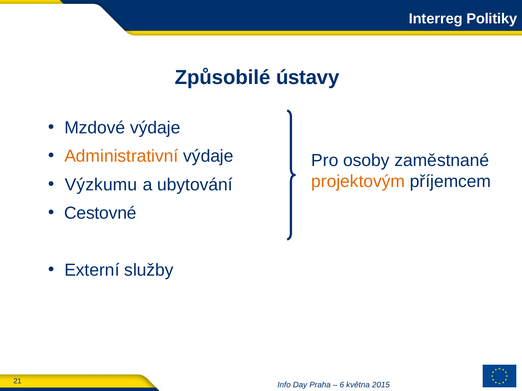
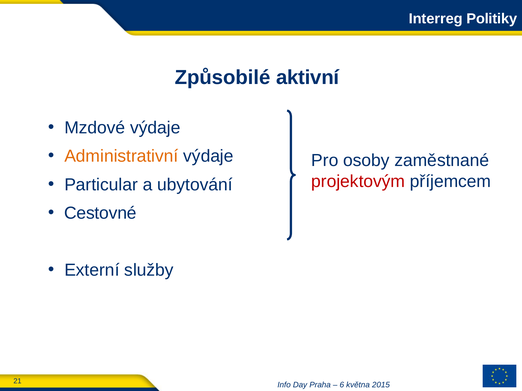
ústavy: ústavy -> aktivní (308, 77)
projektovým colour: orange -> red (358, 182)
Výzkumu: Výzkumu -> Particular (101, 185)
